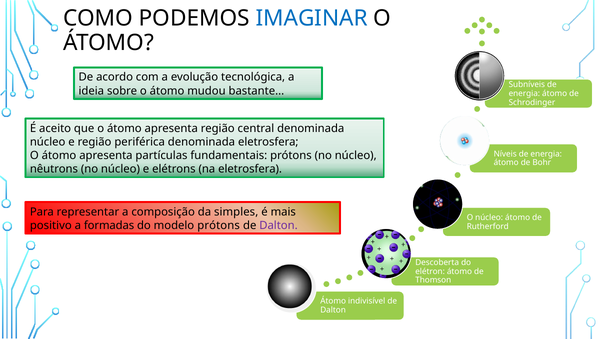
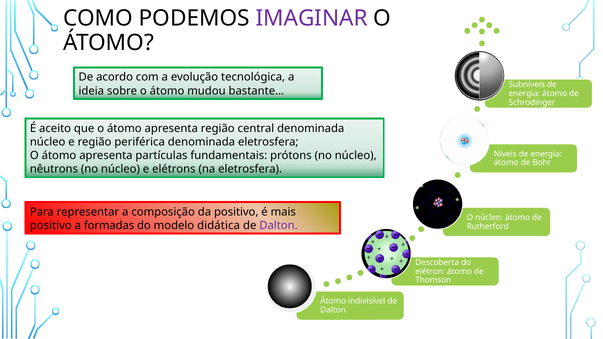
IMAGINAR colour: blue -> purple (312, 18)
da simples: simples -> positivo (236, 212)
modelo prótons: prótons -> didática (219, 226)
